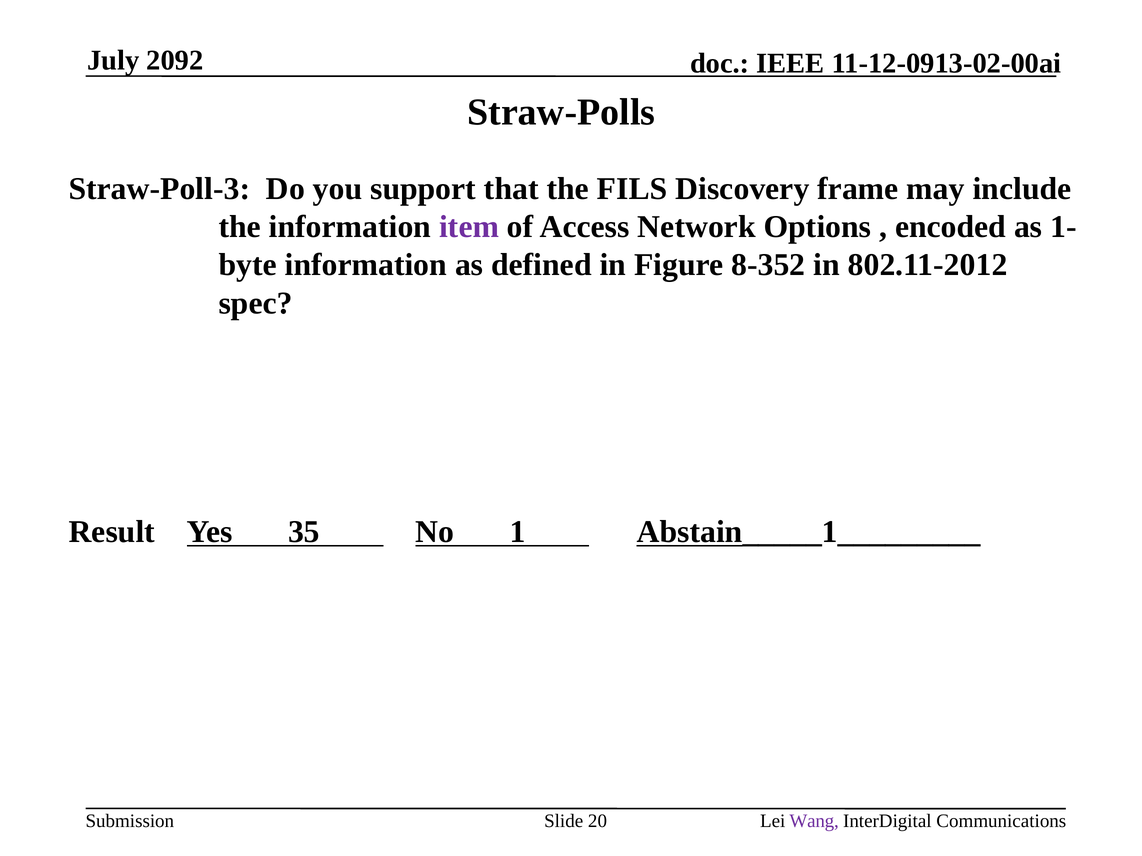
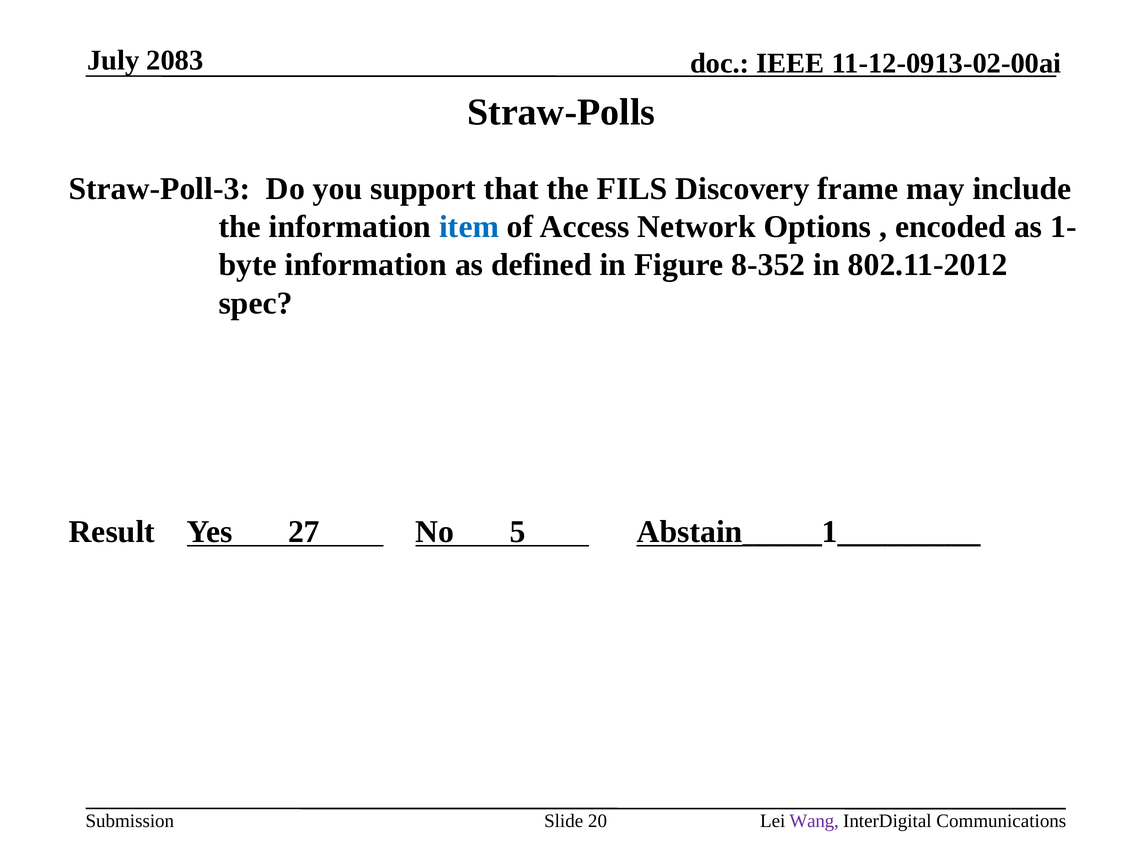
2092: 2092 -> 2083 (175, 61)
item colour: purple -> blue (469, 227)
35: 35 -> 27 (304, 532)
1: 1 -> 5 (518, 532)
